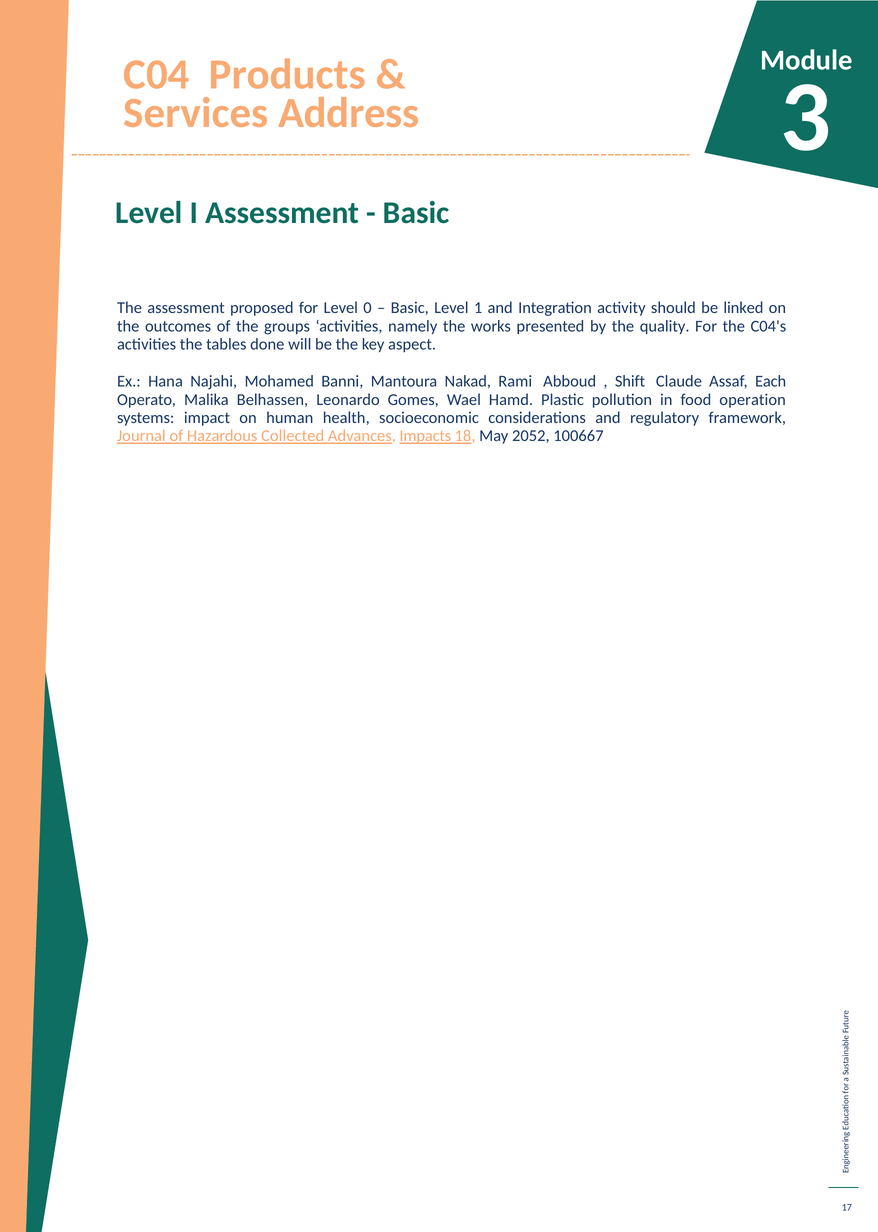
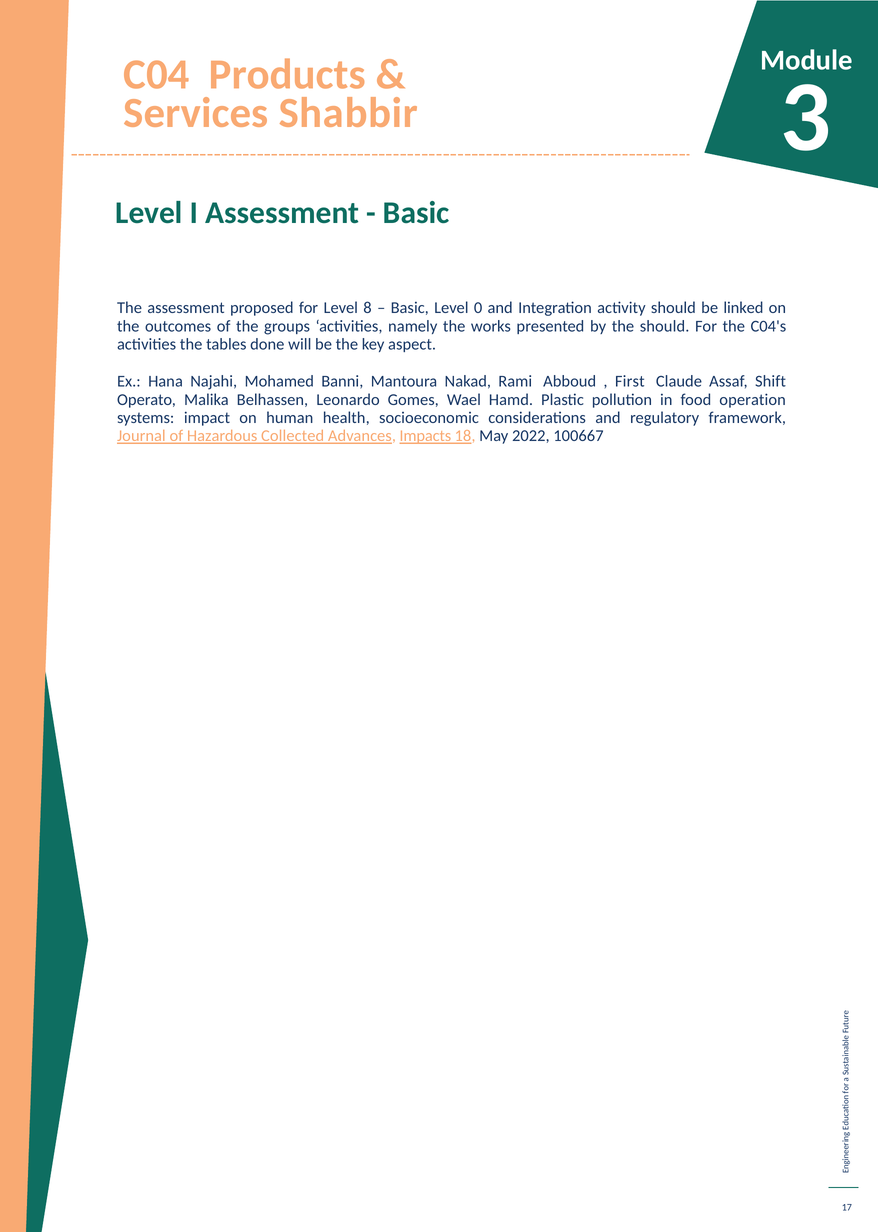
Address: Address -> Shabbir (348, 113)
0: 0 -> 8 (367, 308)
1: 1 -> 0 (478, 308)
the quality: quality -> should (665, 326)
Shift: Shift -> First (630, 381)
Each: Each -> Shift (771, 381)
2052: 2052 -> 2022 (531, 436)
